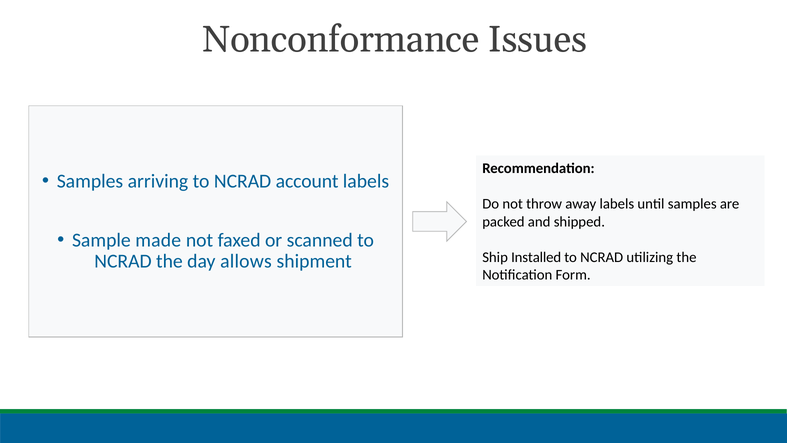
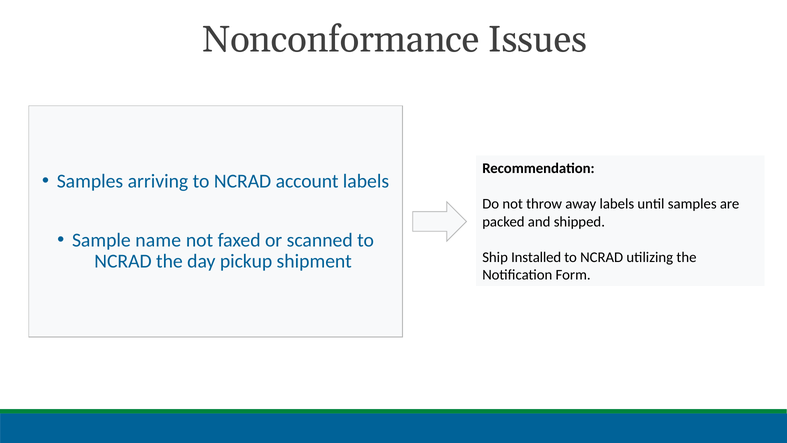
made: made -> name (158, 240)
allows: allows -> pickup (246, 261)
